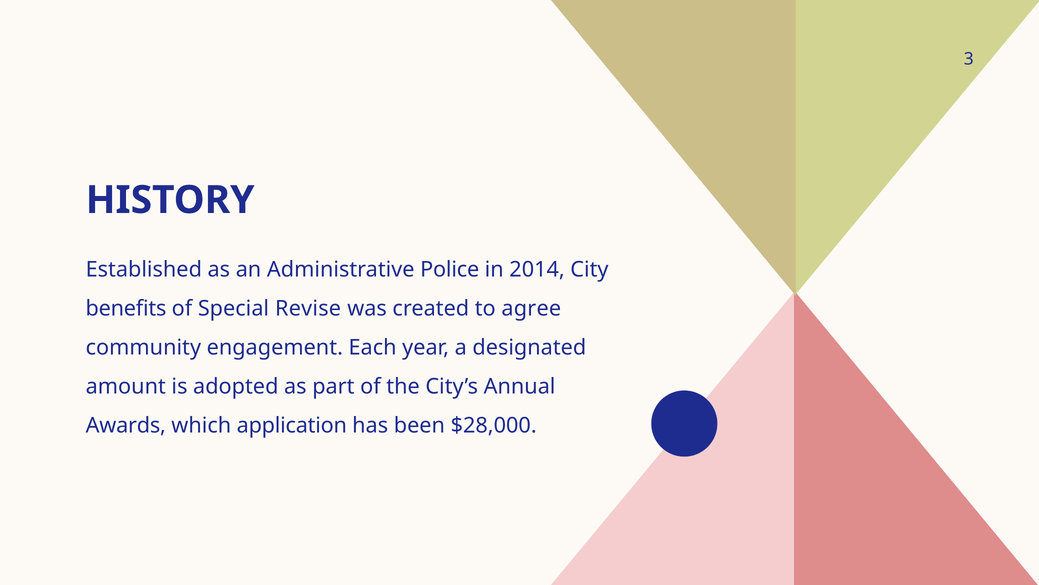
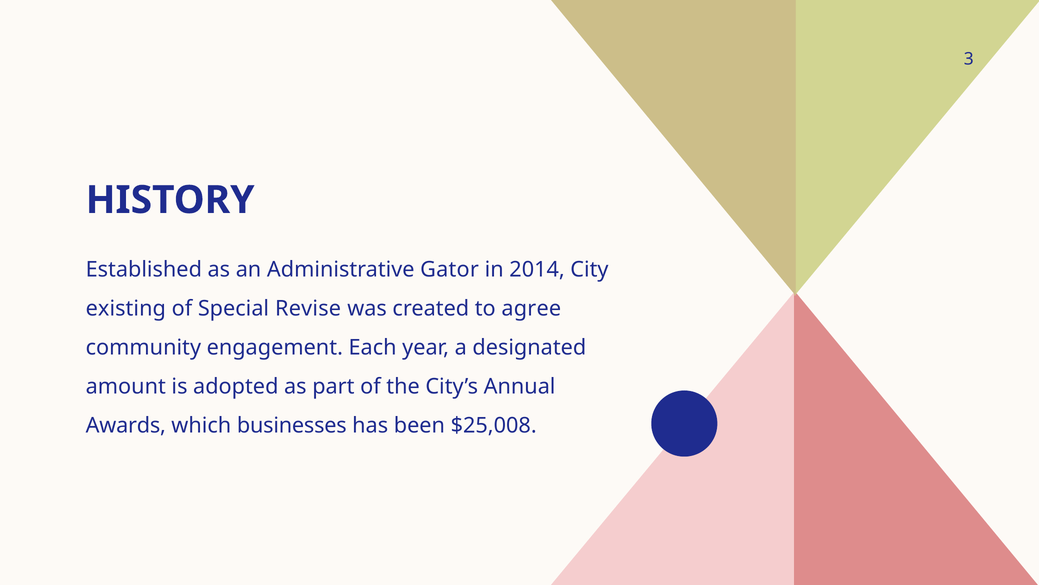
Police: Police -> Gator (450, 269)
benefits: benefits -> existing (126, 308)
application: application -> businesses (292, 425)
$28,000: $28,000 -> $25,008 (494, 425)
